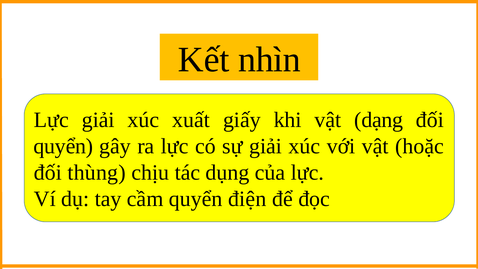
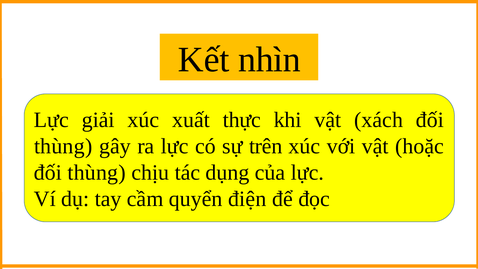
giấy: giấy -> thực (242, 120)
dạng: dạng -> xách (379, 120)
quyển: quyển -> thùng (63, 146)
sự giải: giải -> trên (266, 146)
